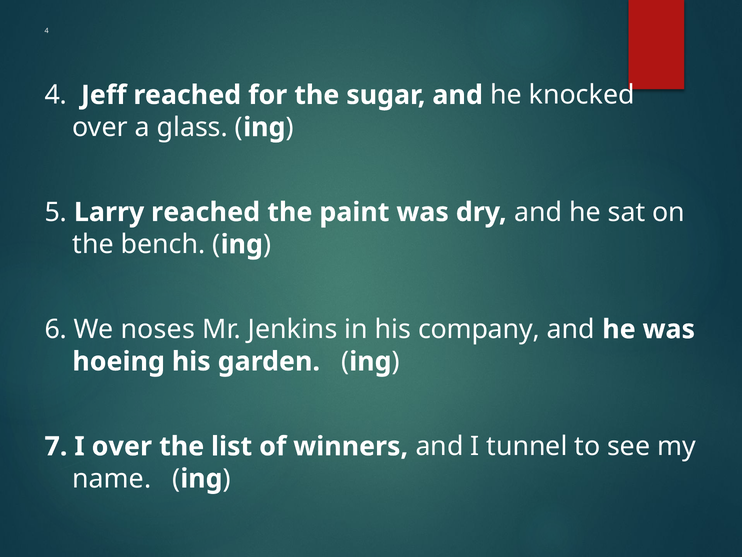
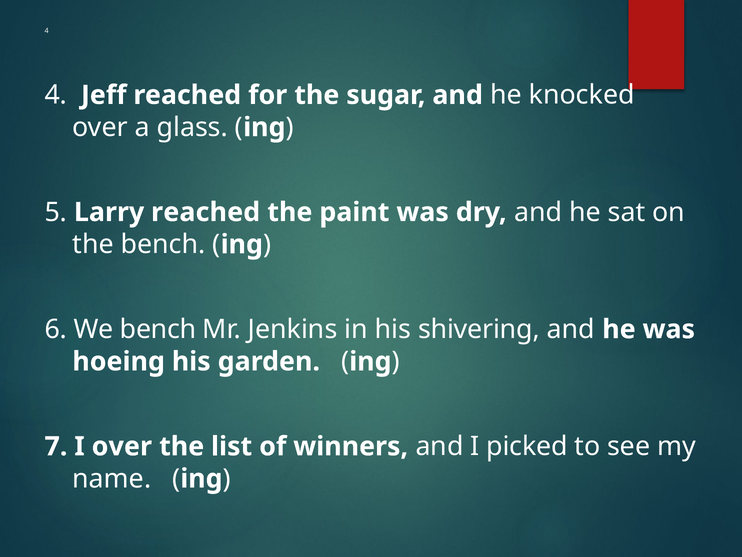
We noses: noses -> bench (158, 329)
company: company -> shivering (479, 329)
tunnel: tunnel -> picked (527, 446)
